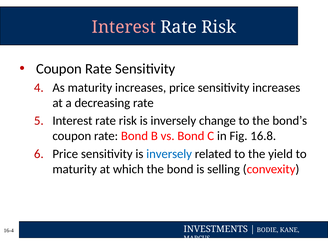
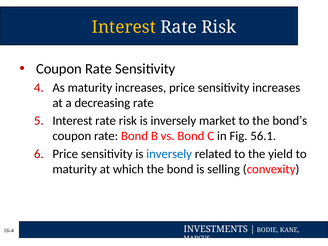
Interest colour: pink -> yellow (124, 27)
change: change -> market (217, 121)
16.8: 16.8 -> 56.1 (263, 136)
